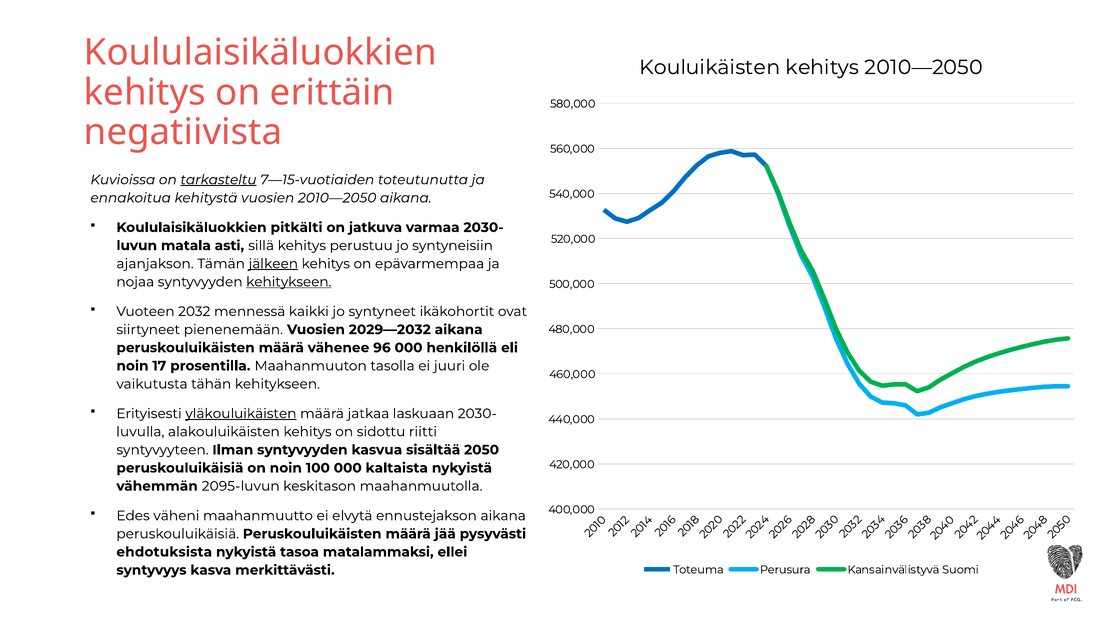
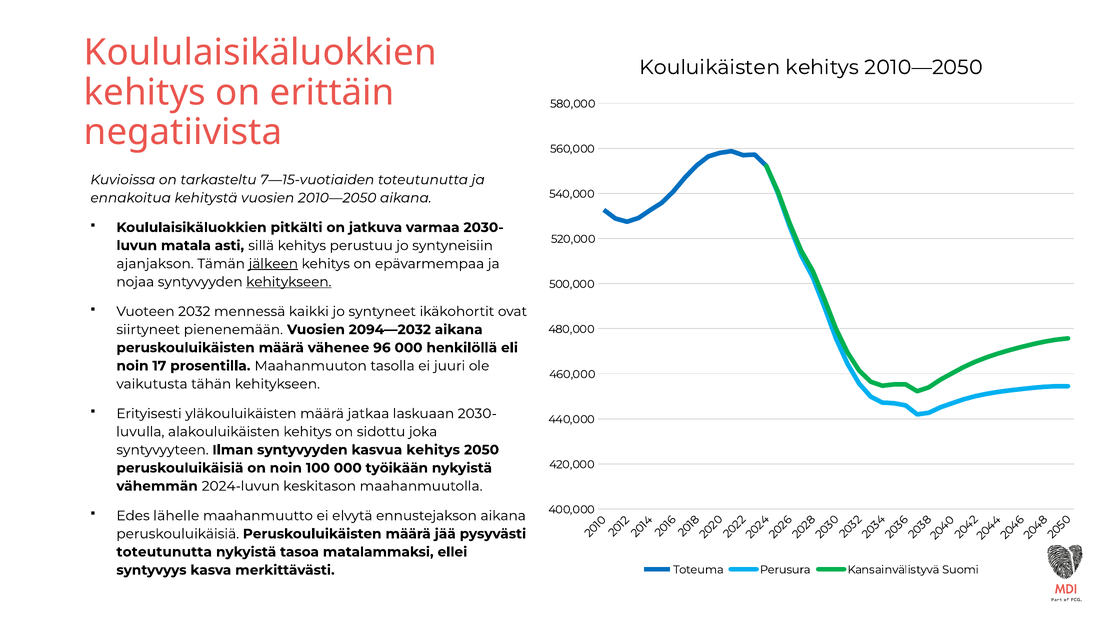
tarkasteltu underline: present -> none (218, 180)
2029—2032: 2029—2032 -> 2094—2032 (390, 330)
yläkouluikäisten underline: present -> none (241, 414)
riitti: riitti -> joka (423, 432)
kasvua sisältää: sisältää -> kehitys (433, 450)
kaltaista: kaltaista -> työikään (397, 468)
2095-luvun: 2095-luvun -> 2024-luvun (241, 486)
väheni: väheni -> lähelle (176, 516)
ehdotuksista: ehdotuksista -> toteutunutta (164, 552)
